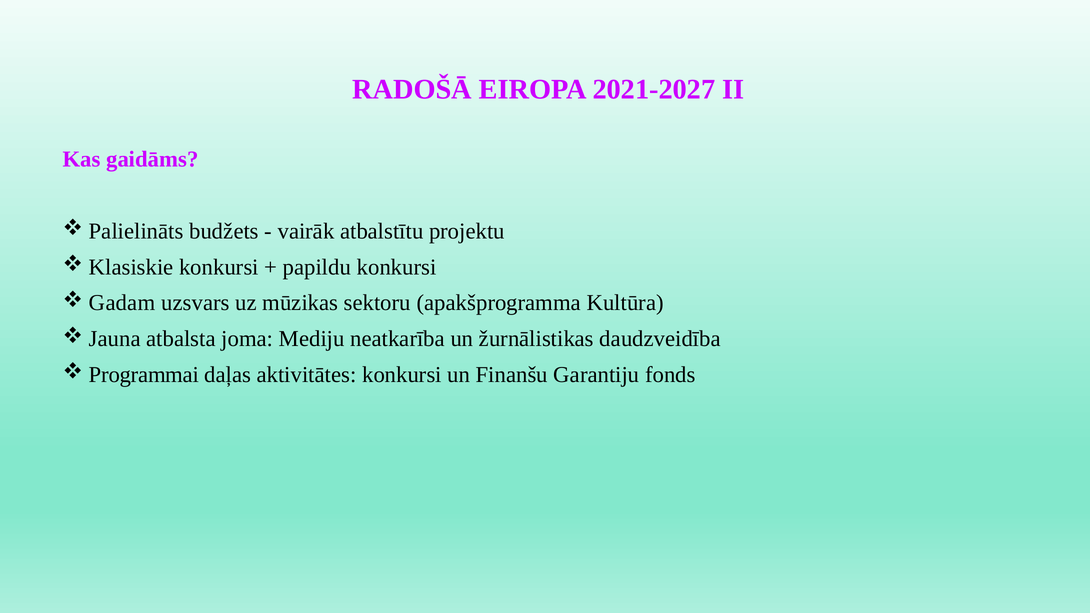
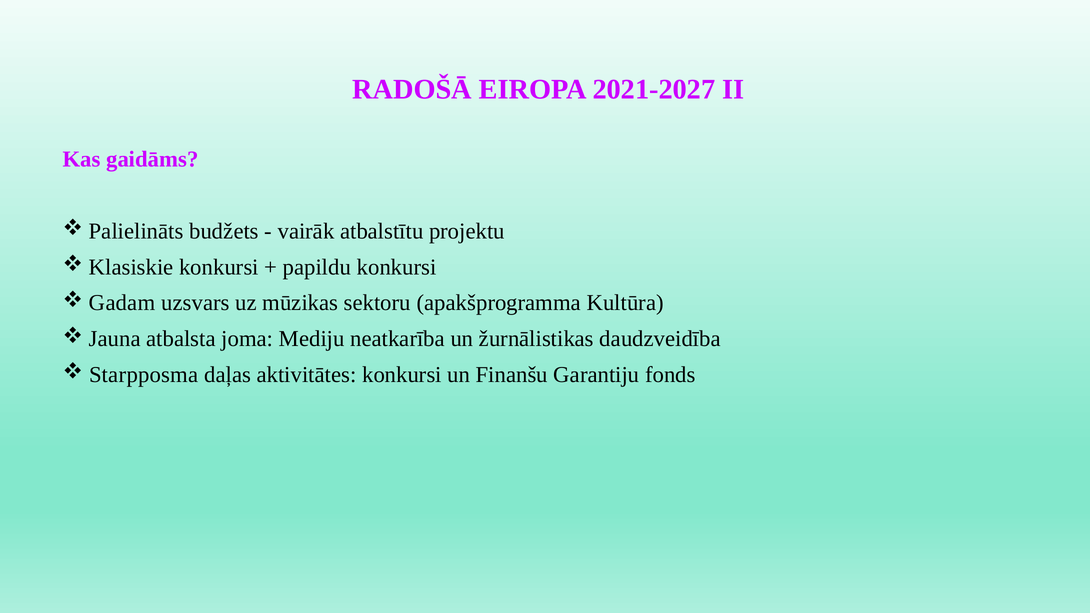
Programmai: Programmai -> Starpposma (144, 375)
